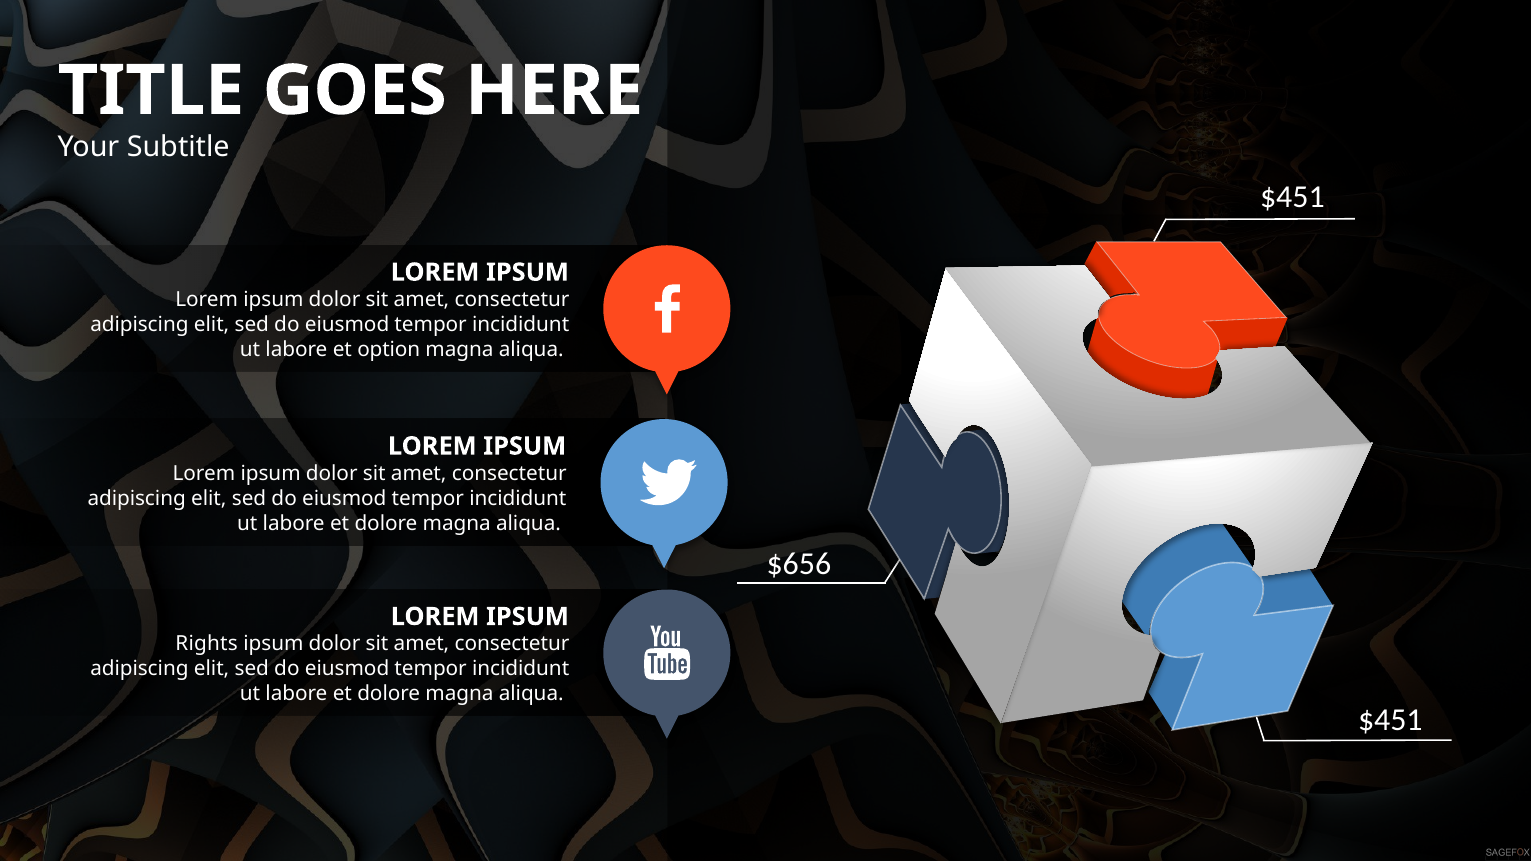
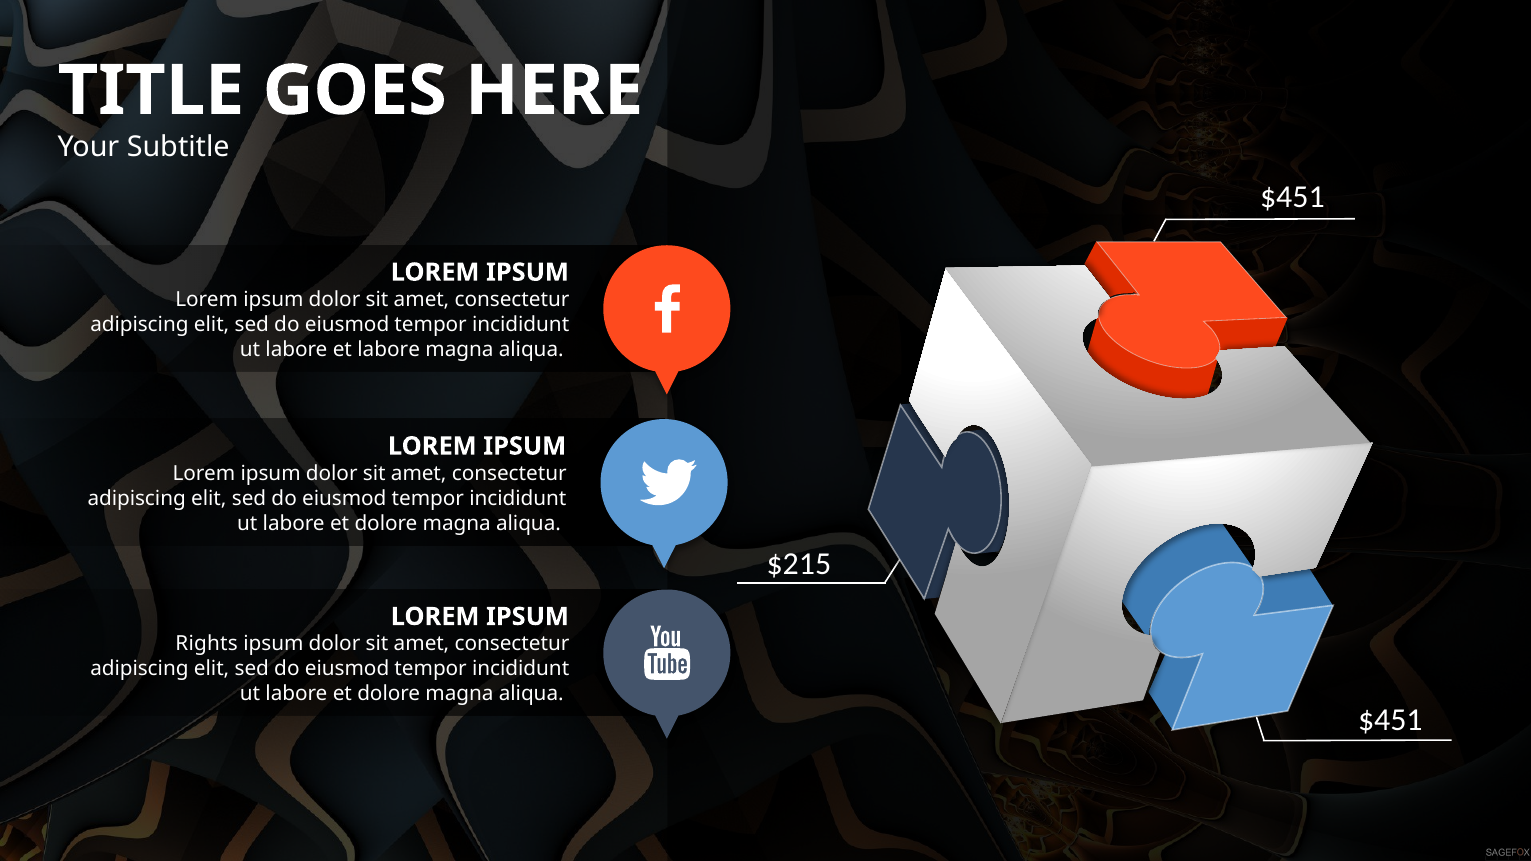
et option: option -> labore (389, 350)
$656: $656 -> $215 (799, 564)
